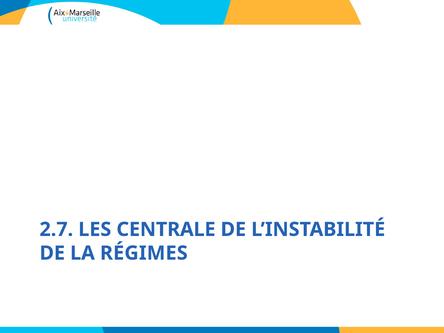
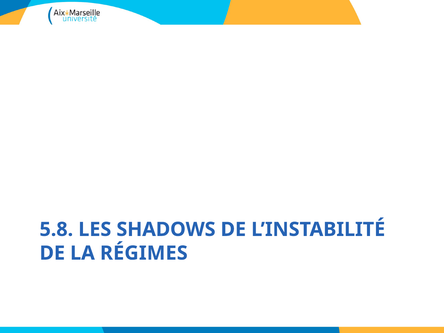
2.7: 2.7 -> 5.8 (56, 229)
CENTRALE: CENTRALE -> SHADOWS (166, 229)
